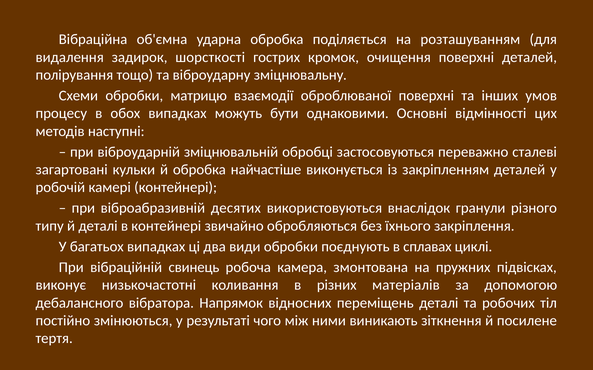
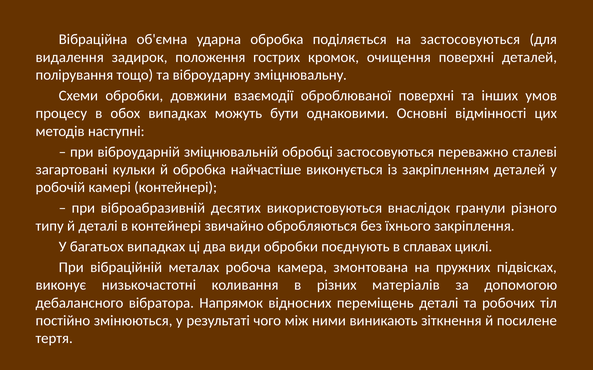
на розташуванням: розташуванням -> застосовуються (470, 39)
шорсткості: шорсткості -> положення (210, 57)
матрицю: матрицю -> довжини (199, 96)
свинець: свинець -> металах (194, 268)
